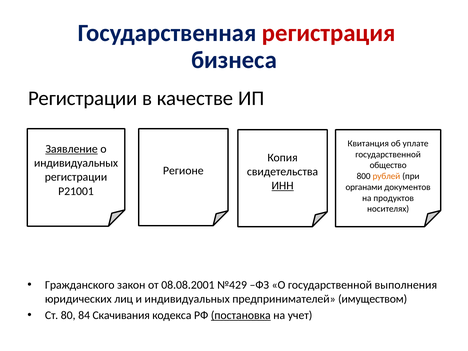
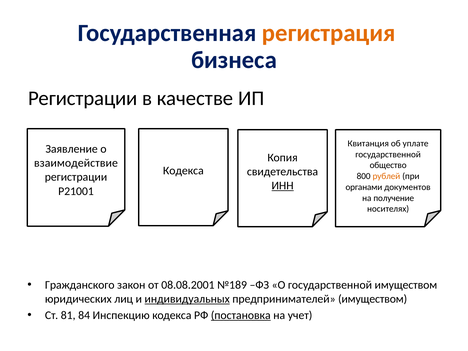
регистрация colour: red -> orange (329, 33)
Заявление underline: present -> none (72, 149)
индивидуальных: индивидуальных -> взаимодействие (76, 163)
Регионе: Регионе -> Кодекса (183, 171)
продуктов: продуктов -> получение (394, 198)
№429: №429 -> №189 (232, 285)
государственной выполнения: выполнения -> имуществом (406, 285)
индивидуальных underline: none -> present (187, 299)
80: 80 -> 81 (68, 315)
Скачивания: Скачивания -> Инспекцию (121, 315)
